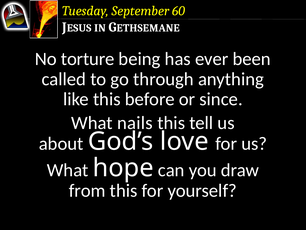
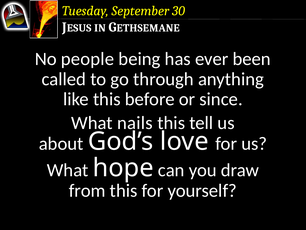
60: 60 -> 30 (179, 11)
torture: torture -> people (88, 59)
